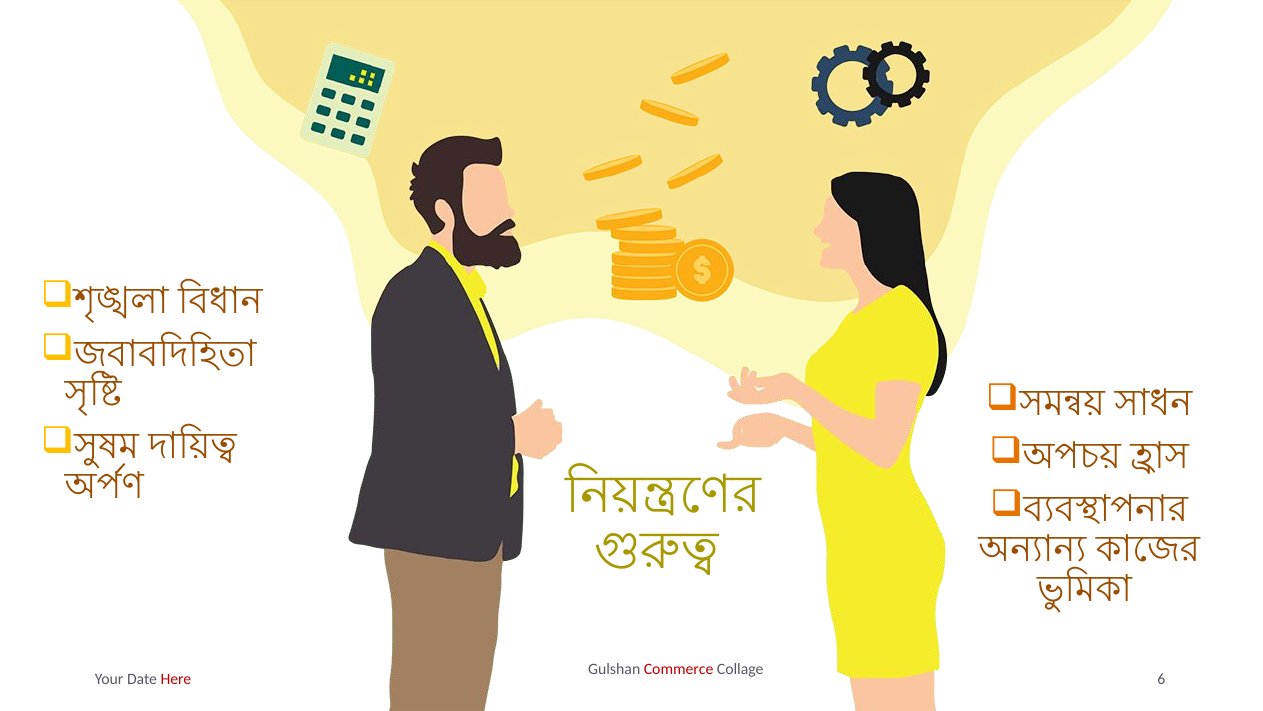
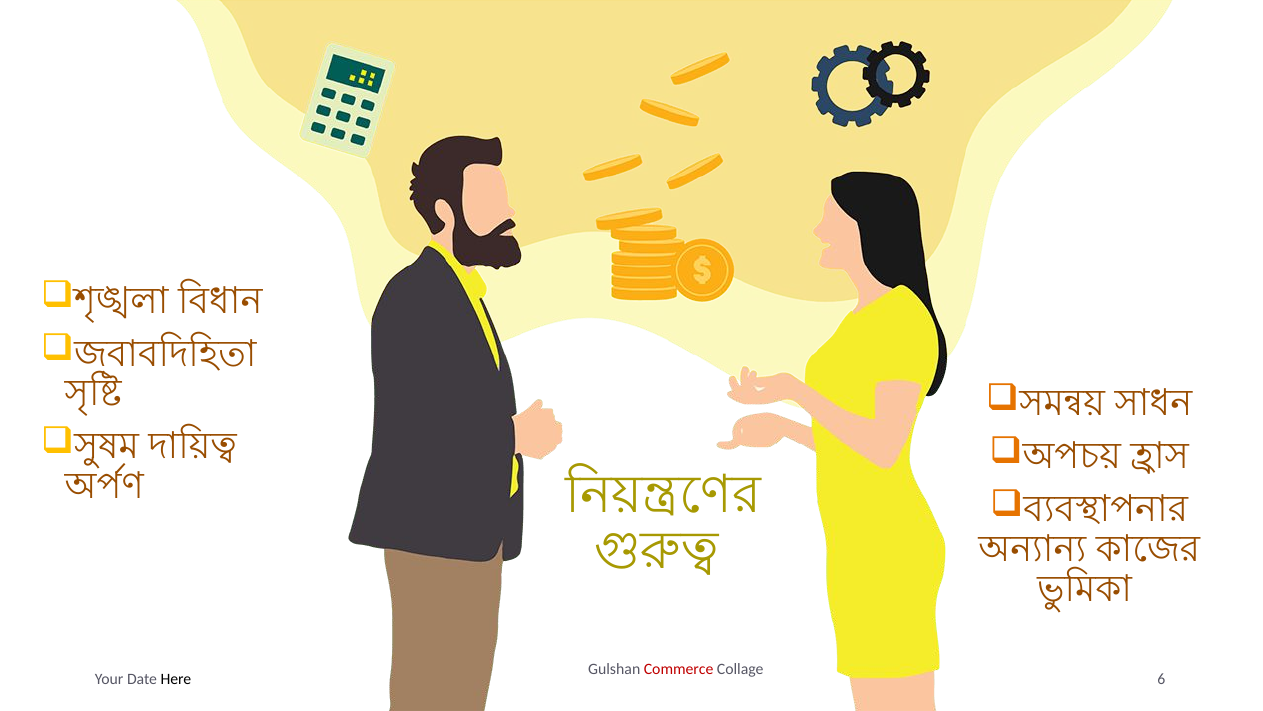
Here colour: red -> black (176, 678)
